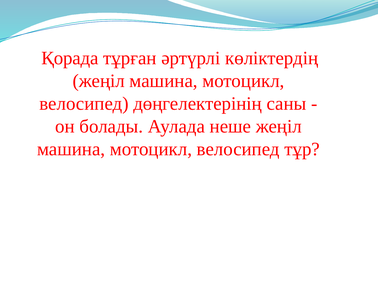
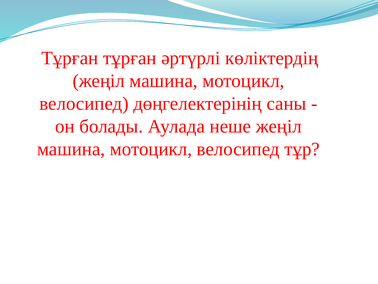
Қорада: Қорада -> Тұрған (70, 58)
